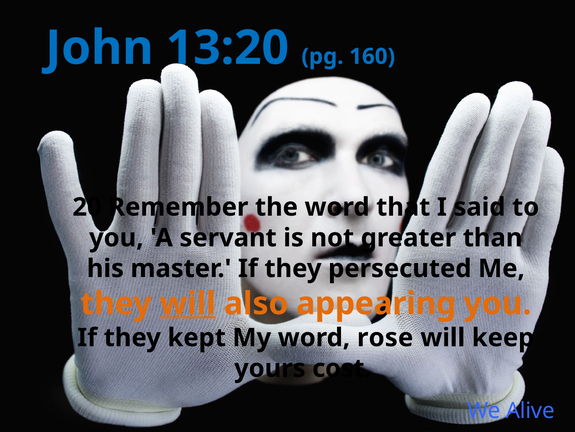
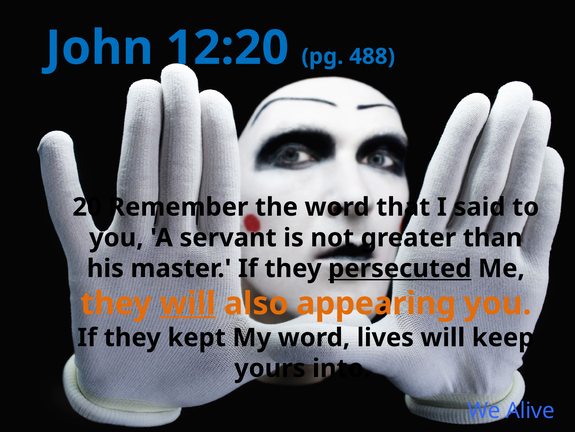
13:20: 13:20 -> 12:20 (227, 48)
160: 160 -> 488 (372, 56)
persecuted underline: none -> present (400, 268)
rose: rose -> lives (385, 337)
cost: cost -> into (342, 368)
